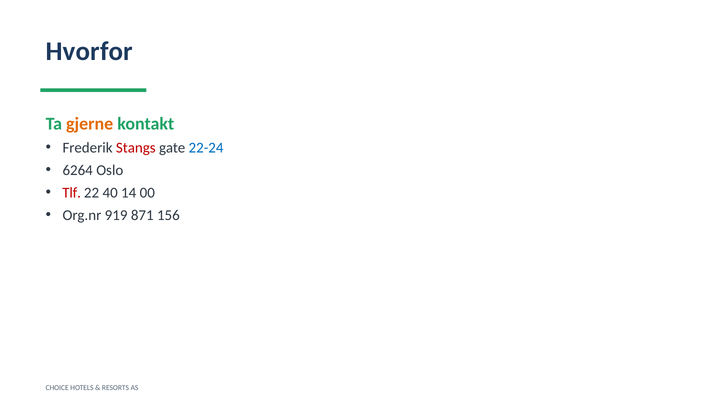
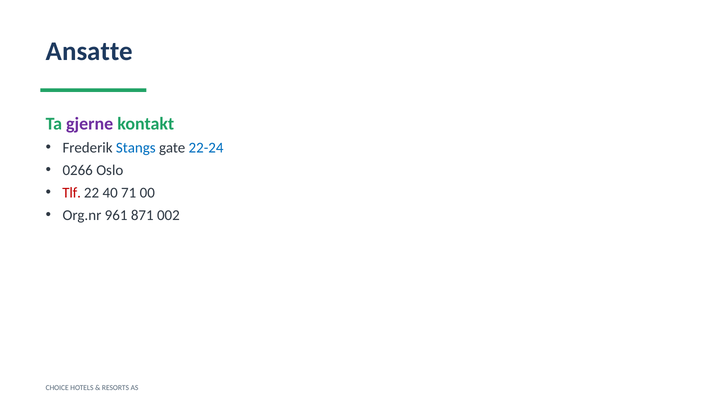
Hvorfor: Hvorfor -> Ansatte (89, 51)
gjerne colour: orange -> purple (90, 124)
Stangs colour: red -> blue (136, 148)
6264: 6264 -> 0266 (78, 170)
14: 14 -> 71 (129, 193)
919: 919 -> 961 (116, 215)
156: 156 -> 002 (168, 215)
